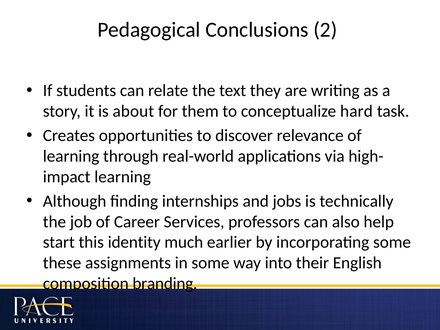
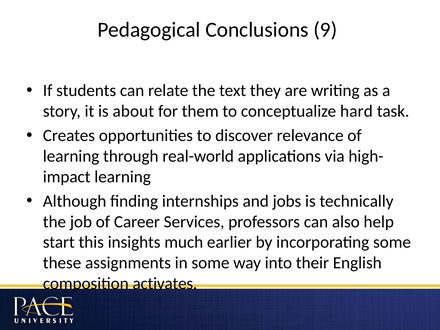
2: 2 -> 9 (325, 30)
identity: identity -> insights (134, 242)
branding: branding -> activates (165, 283)
